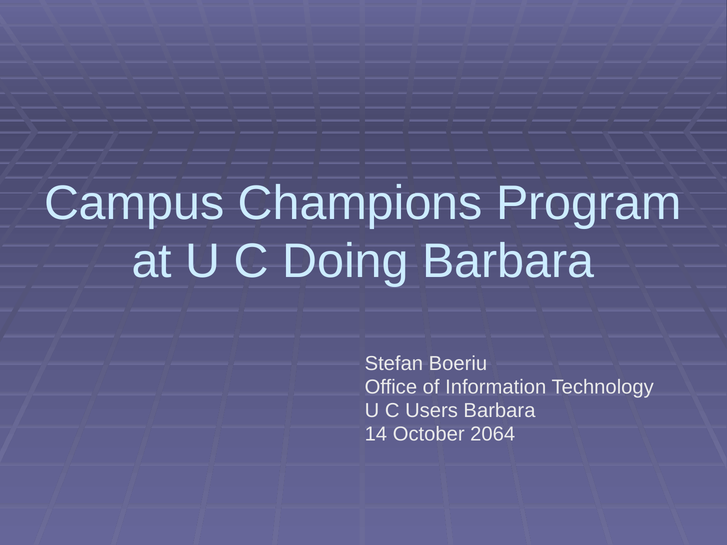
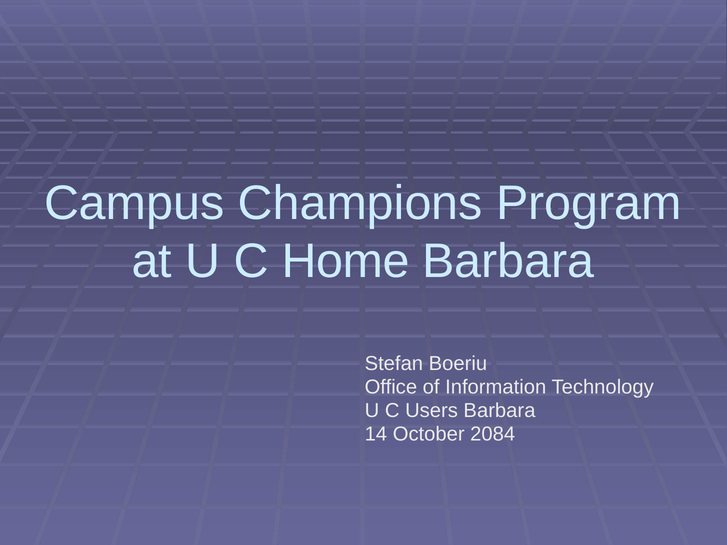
Doing: Doing -> Home (346, 261)
2064: 2064 -> 2084 (493, 434)
